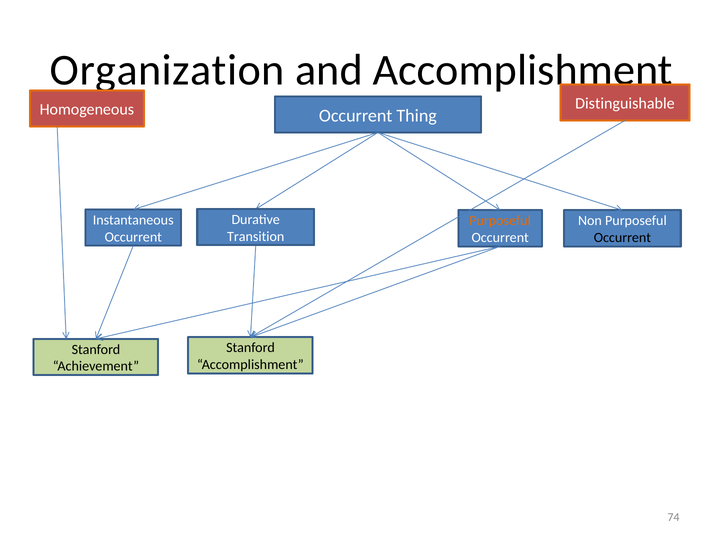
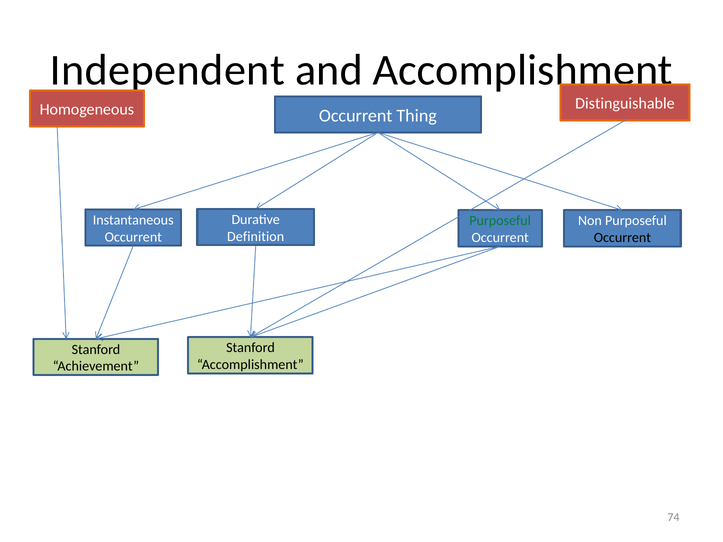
Organization: Organization -> Independent (167, 70)
Purposeful colour: orange -> green (500, 221)
Transition: Transition -> Definition (256, 237)
